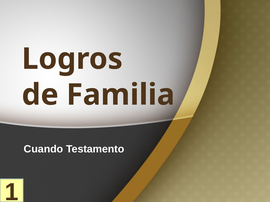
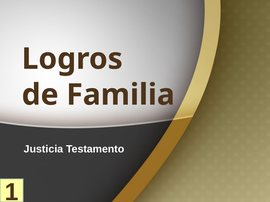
Cuando: Cuando -> Justicia (43, 150)
